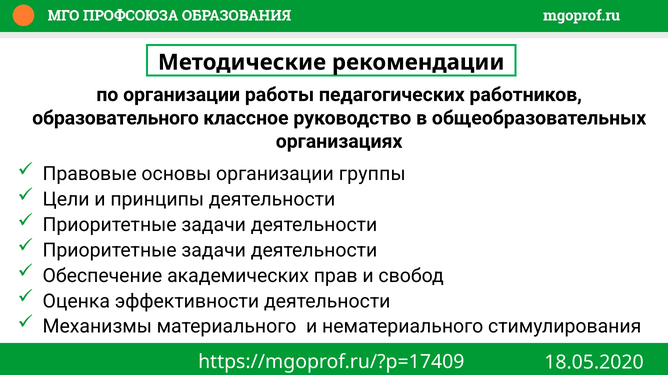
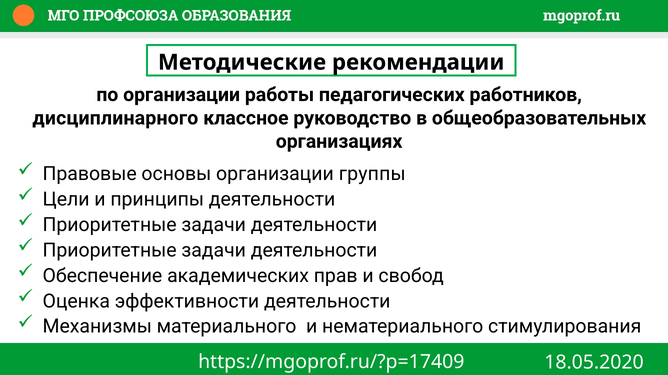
образовательного: образовательного -> дисциплинарного (115, 118)
